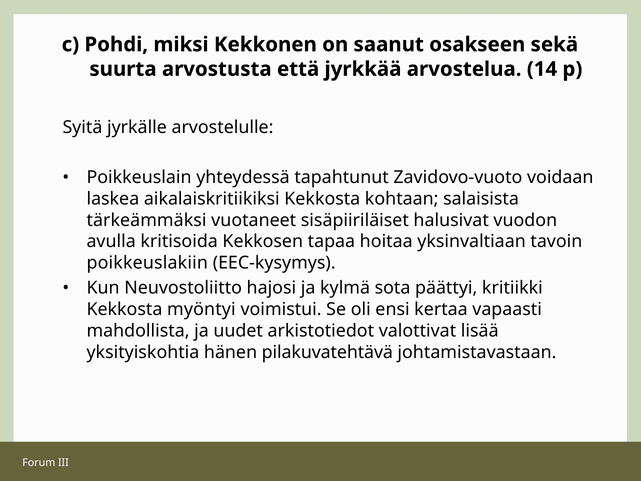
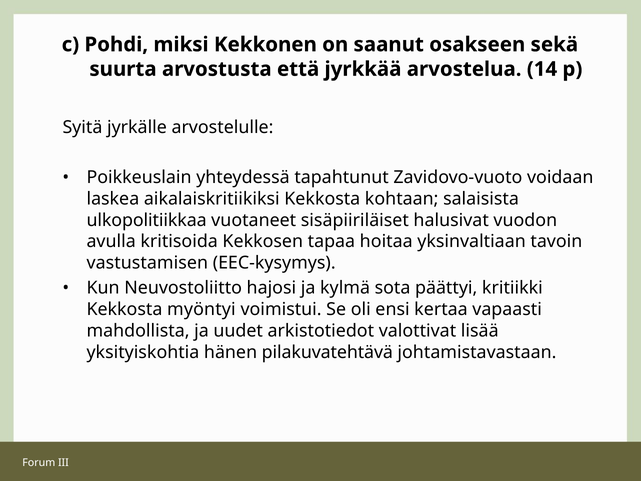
tärkeämmäksi: tärkeämmäksi -> ulkopolitiikkaa (147, 220)
poikkeuslakiin: poikkeuslakiin -> vastustamisen (147, 263)
